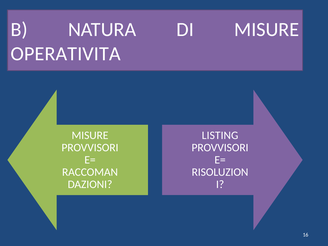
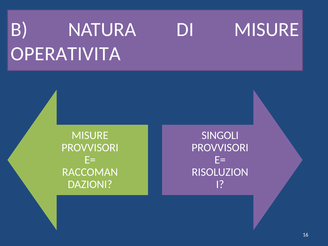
LISTING: LISTING -> SINGOLI (220, 135)
